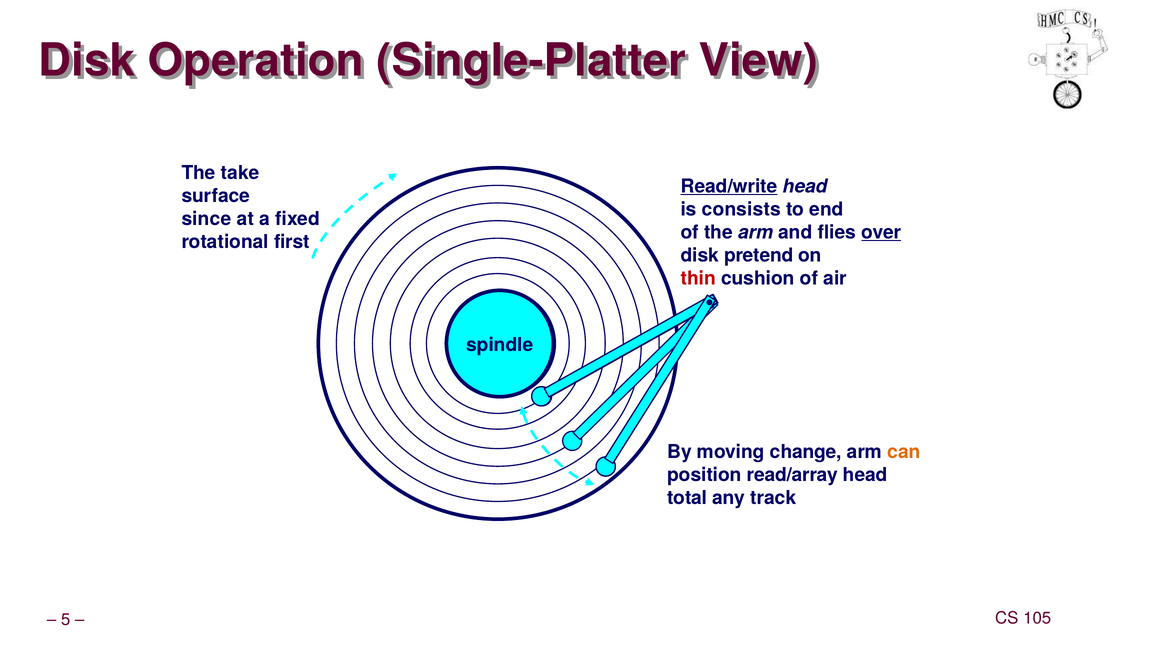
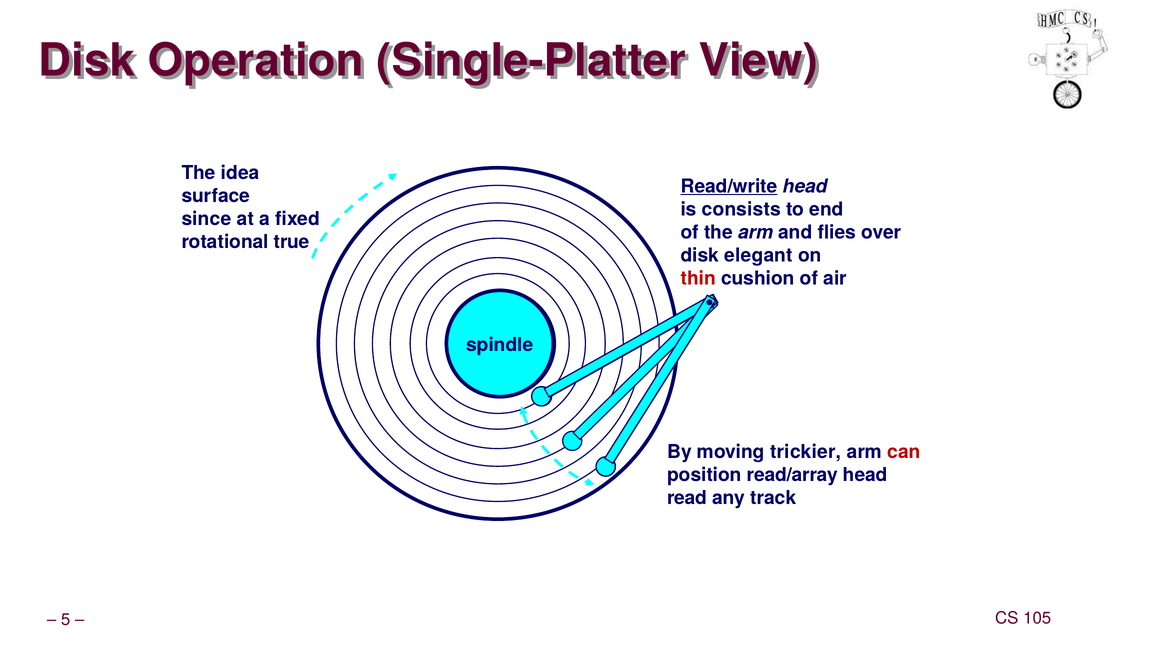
take: take -> idea (240, 173)
over underline: present -> none (881, 232)
first: first -> true (292, 242)
pretend: pretend -> elegant (759, 255)
change: change -> trickier (806, 452)
can colour: orange -> red (904, 452)
total: total -> read (687, 498)
